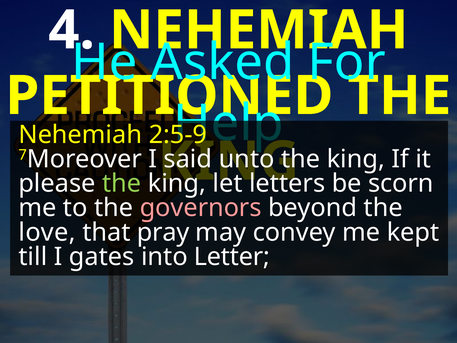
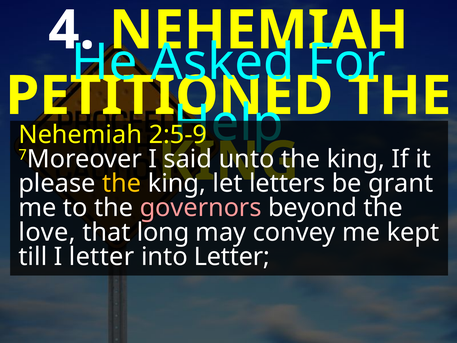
the colour: light green -> yellow (122, 183)
scorn: scorn -> grant (401, 183)
pray: pray -> long (163, 232)
I gates: gates -> letter (102, 256)
